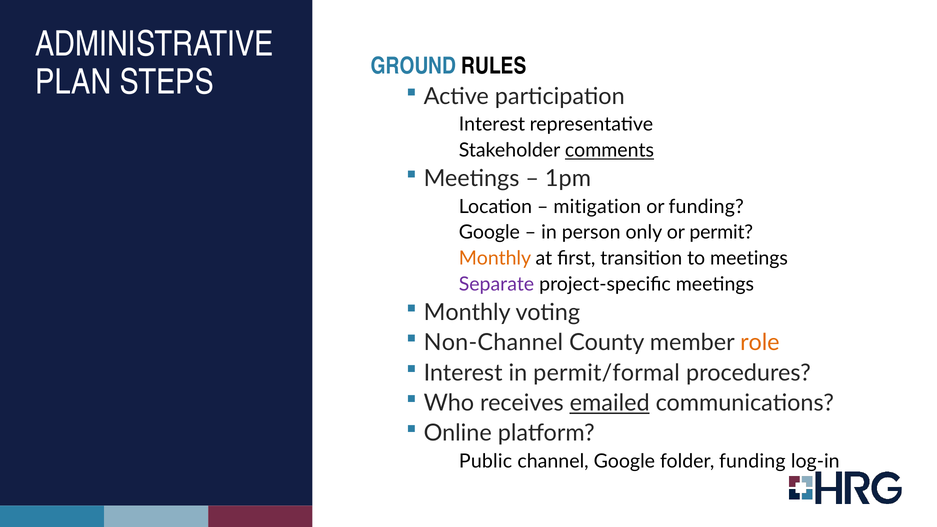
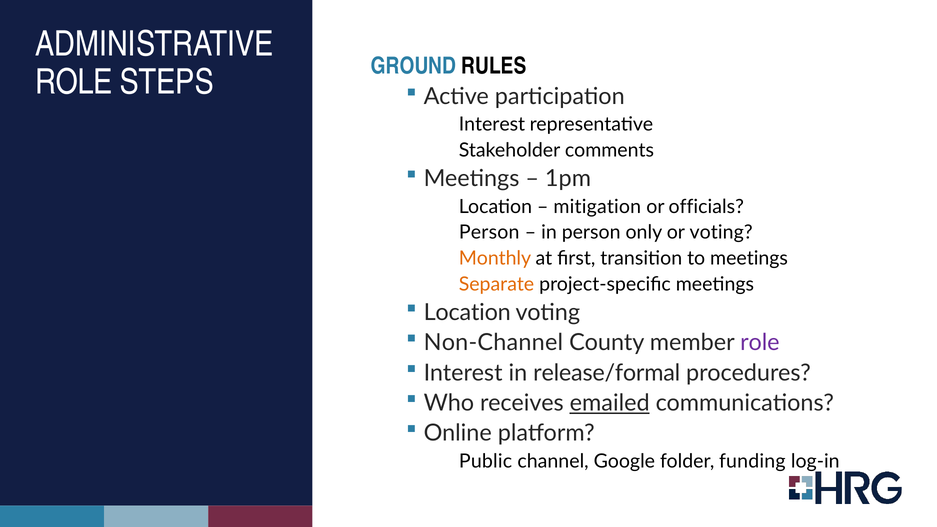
PLAN: PLAN -> ROLE (74, 82)
comments underline: present -> none (609, 150)
or funding: funding -> officials (706, 207)
Google: Google -> Person (489, 233)
or permit: permit -> voting (721, 233)
Separate colour: purple -> orange (496, 285)
Monthly: Monthly -> Location (467, 313)
role colour: orange -> purple (760, 343)
permit/formal: permit/formal -> release/formal (607, 373)
